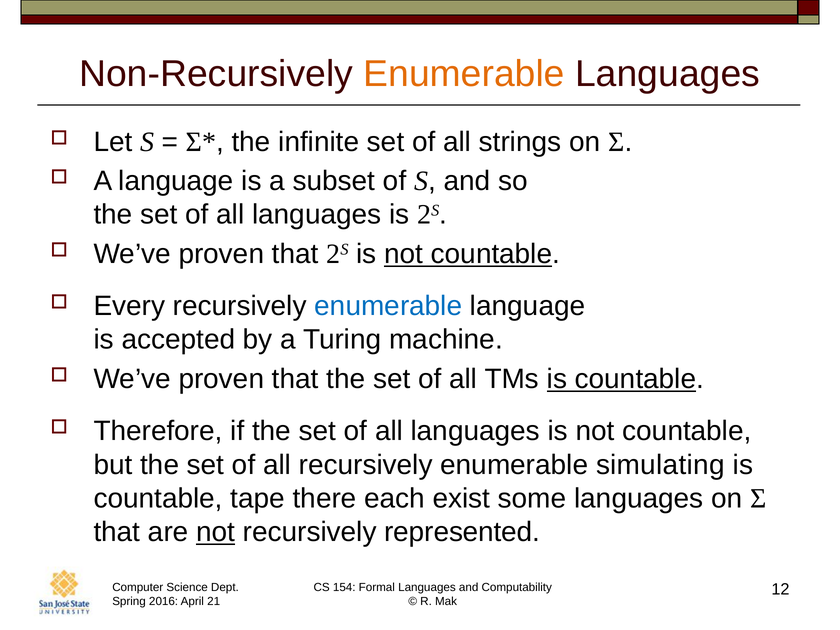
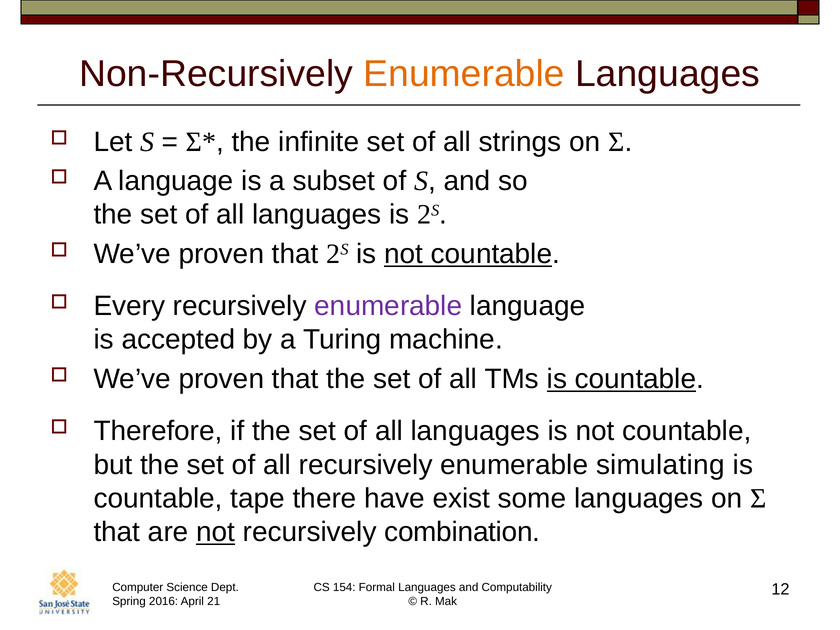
enumerable colour: blue -> purple (388, 306)
each: each -> have (395, 498)
represented: represented -> combination (462, 532)
